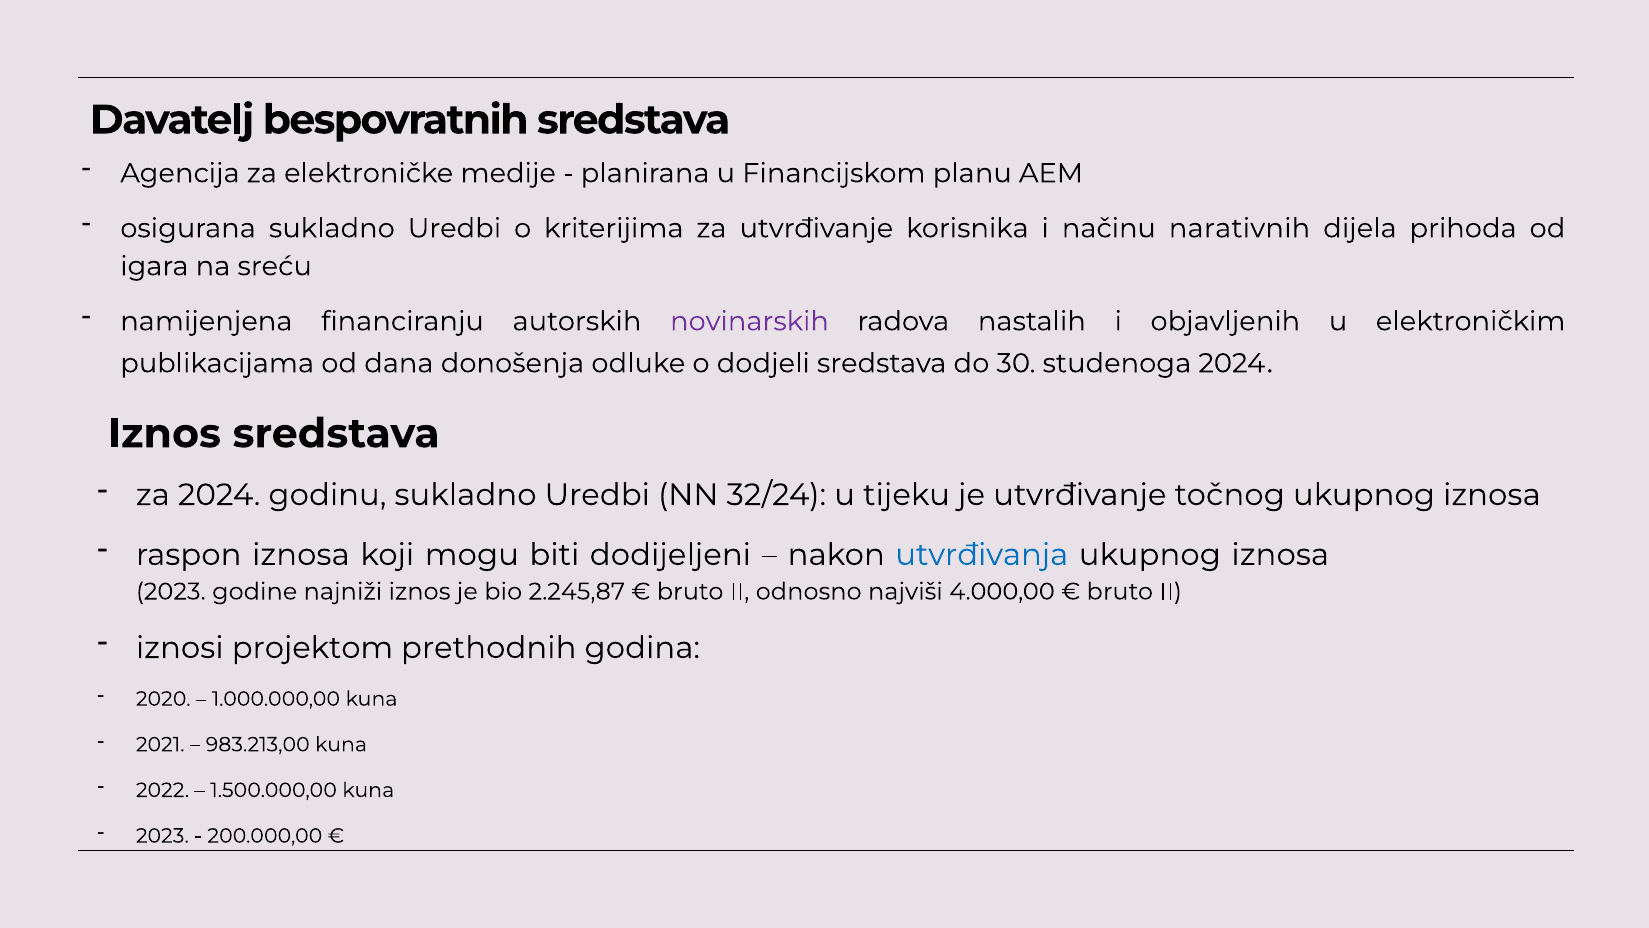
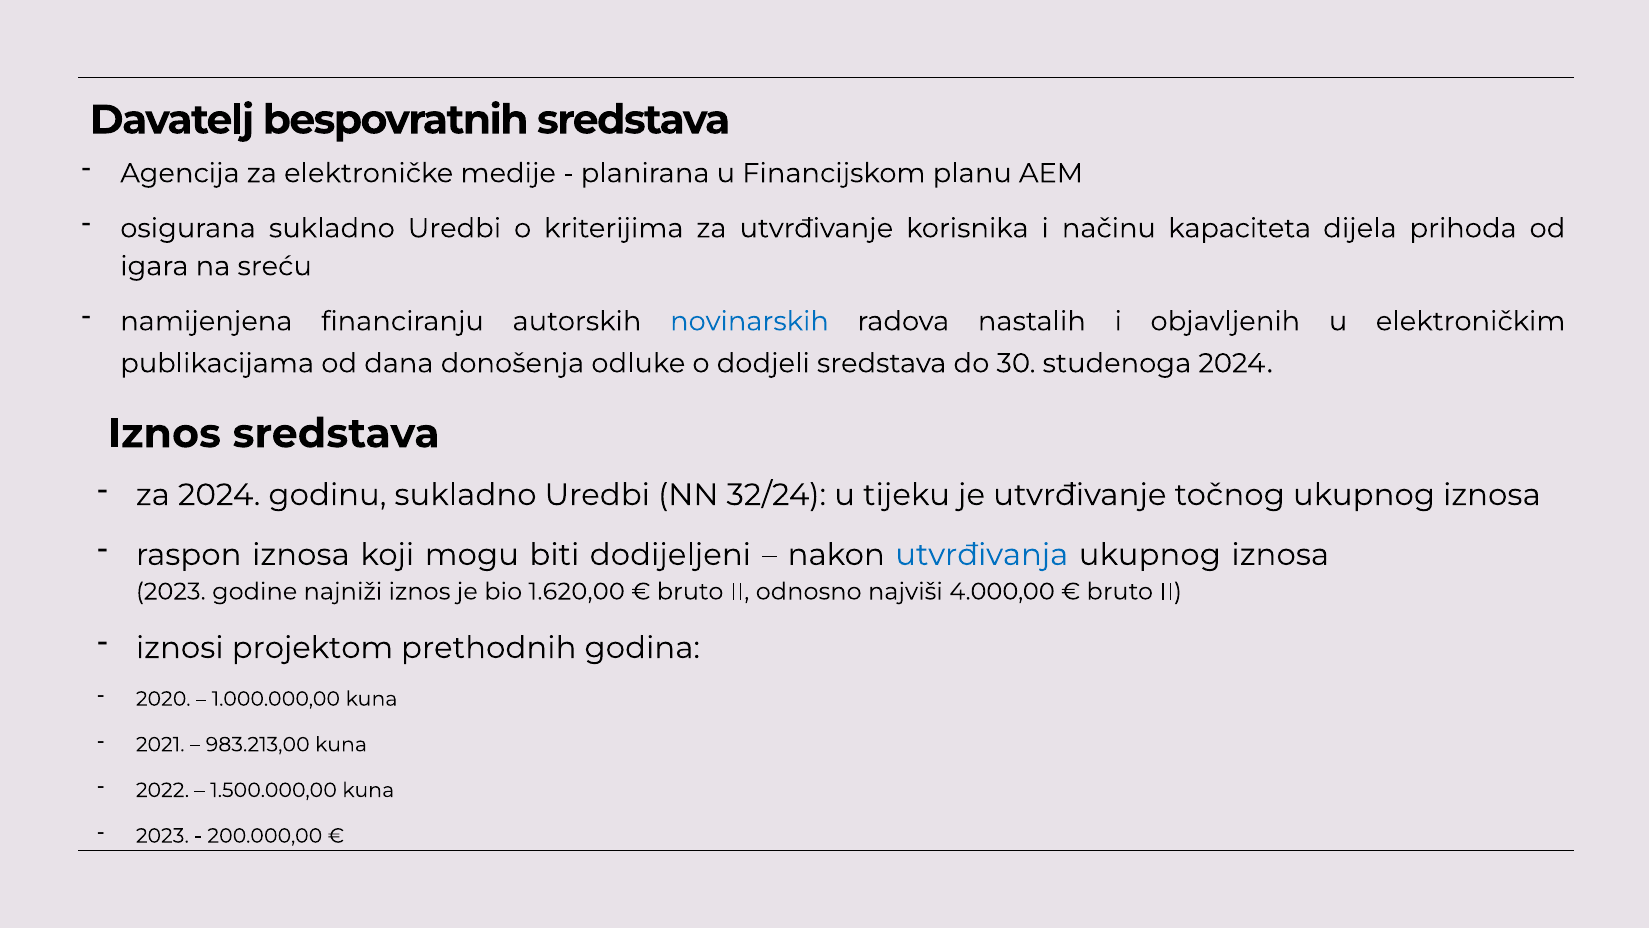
narativnih: narativnih -> kapaciteta (1240, 228)
novinarskih colour: purple -> blue (749, 321)
2.245,87: 2.245,87 -> 1.620,00 (577, 591)
